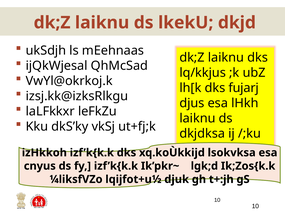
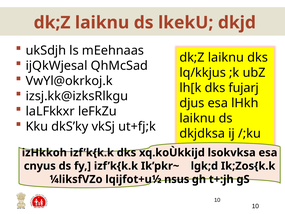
lqijfot+u½ djuk: djuk -> nsus (177, 179)
